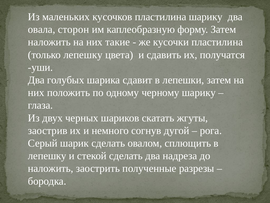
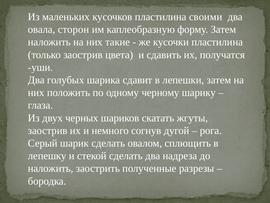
пластилина шарику: шарику -> своими (206, 17)
только лепешку: лепешку -> заострив (83, 55)
